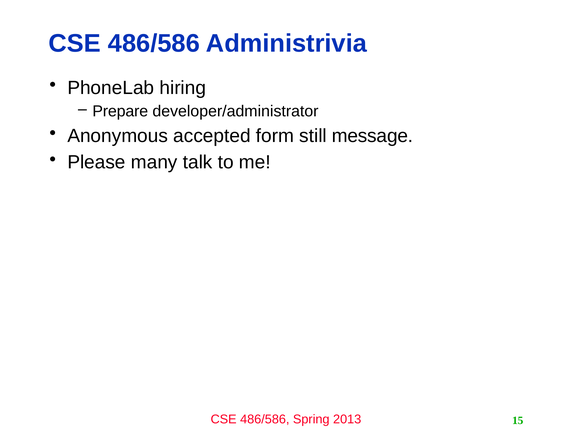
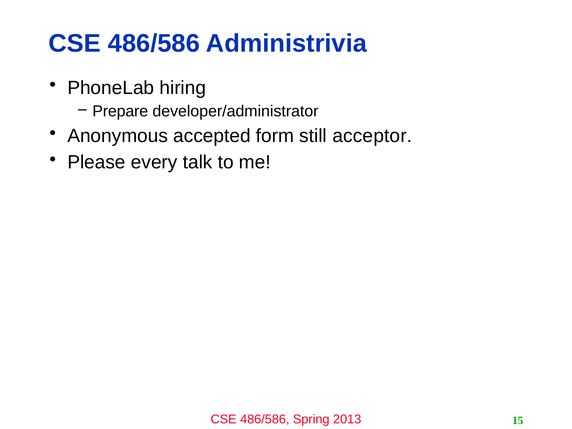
message: message -> acceptor (372, 136)
many: many -> every (154, 162)
